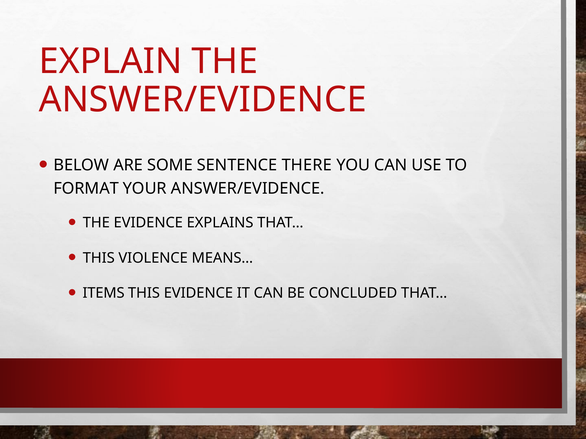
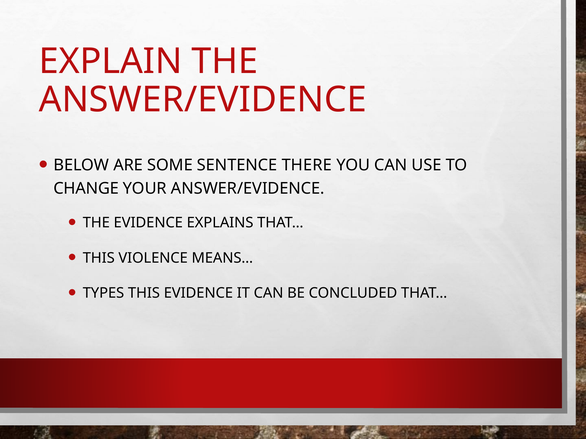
FORMAT: FORMAT -> CHANGE (86, 189)
ITEMS: ITEMS -> TYPES (103, 293)
